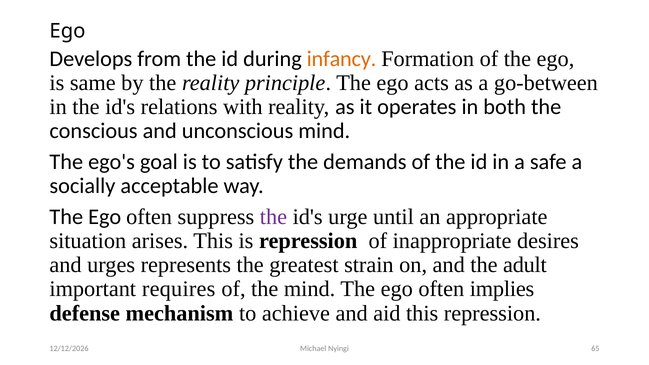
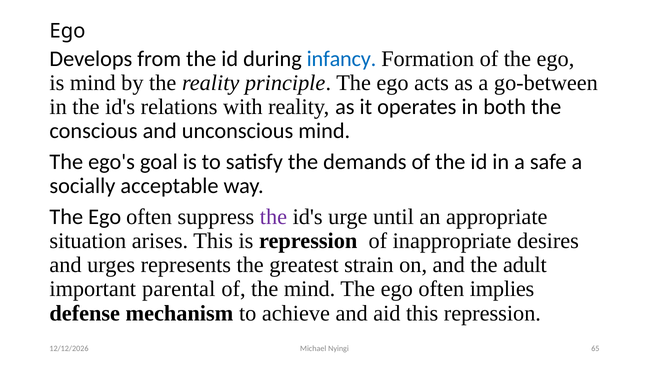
infancy colour: orange -> blue (341, 59)
is same: same -> mind (93, 83)
requires: requires -> parental (179, 289)
